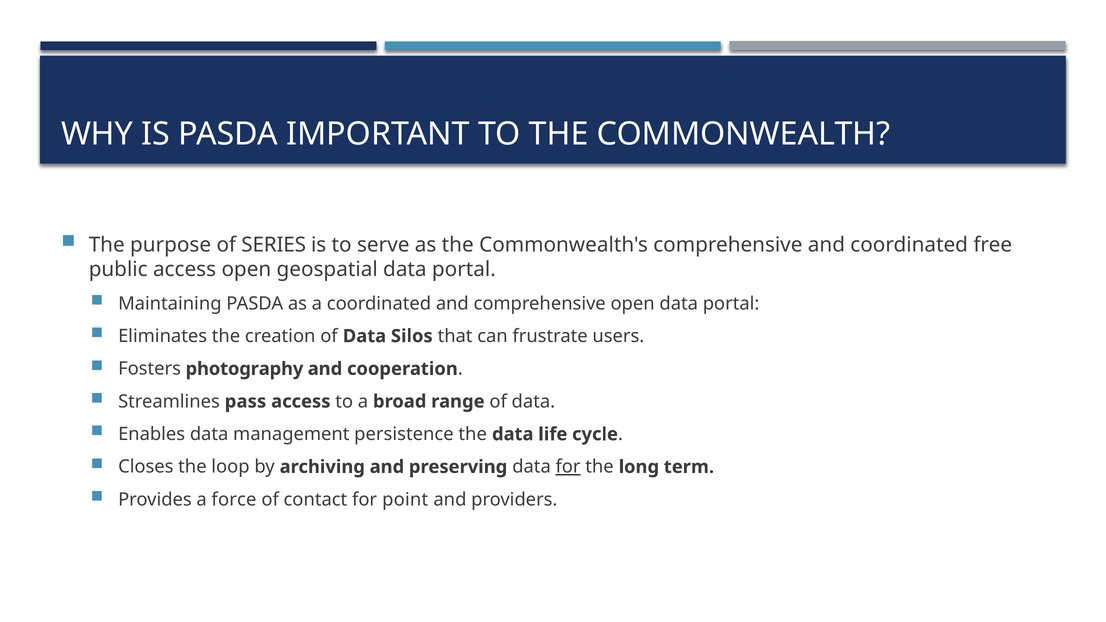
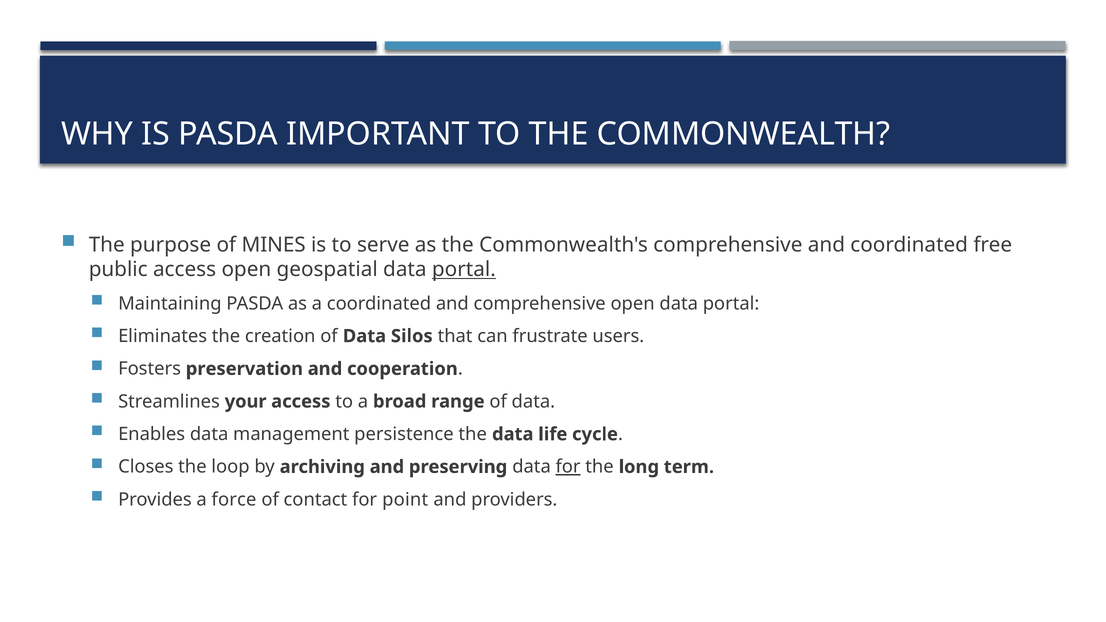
SERIES: SERIES -> MINES (274, 245)
portal underline: none -> present (464, 270)
photography: photography -> preservation (244, 369)
pass: pass -> your (246, 402)
